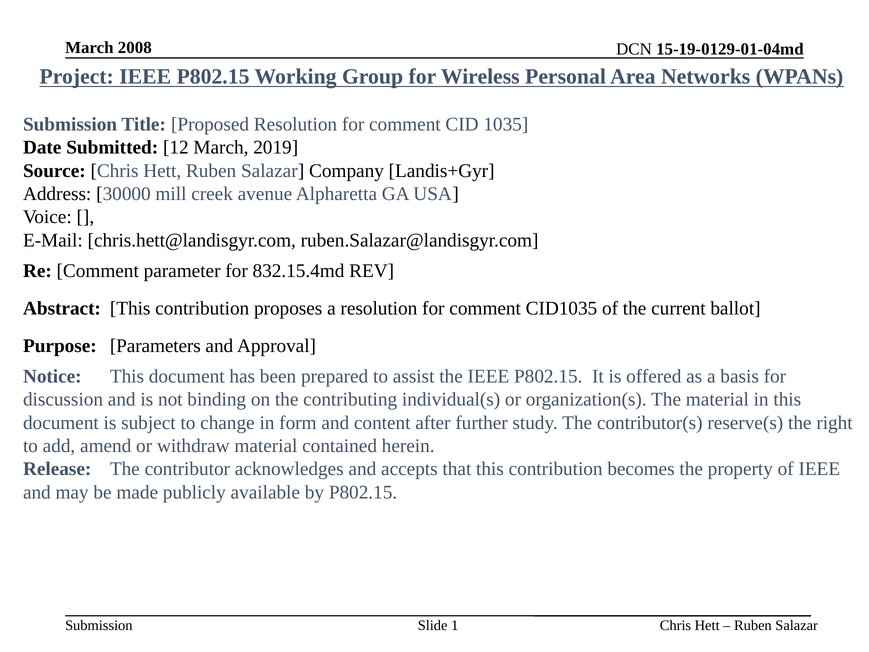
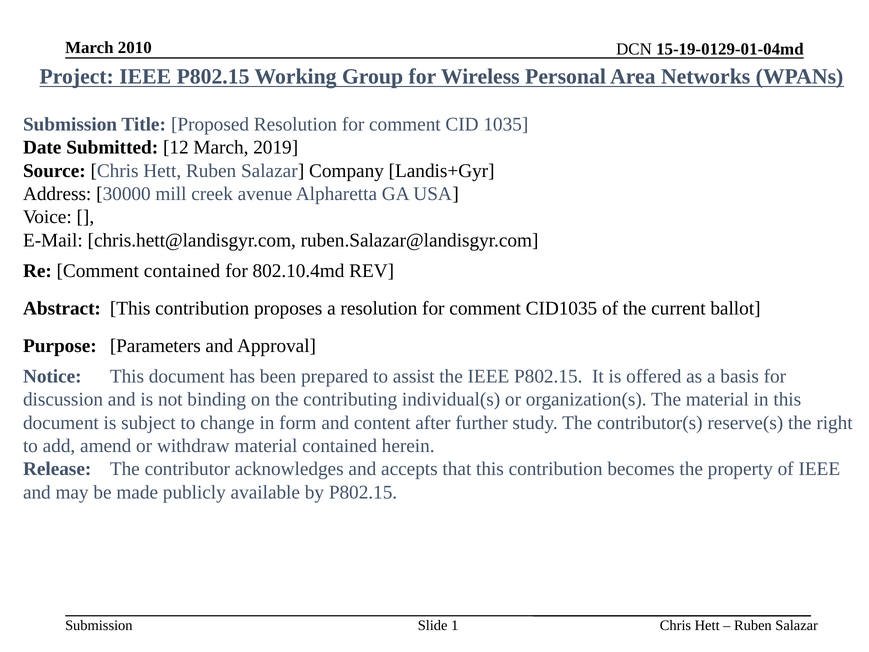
2008: 2008 -> 2010 (135, 47)
Comment parameter: parameter -> contained (182, 271)
832.15.4md: 832.15.4md -> 802.10.4md (299, 271)
